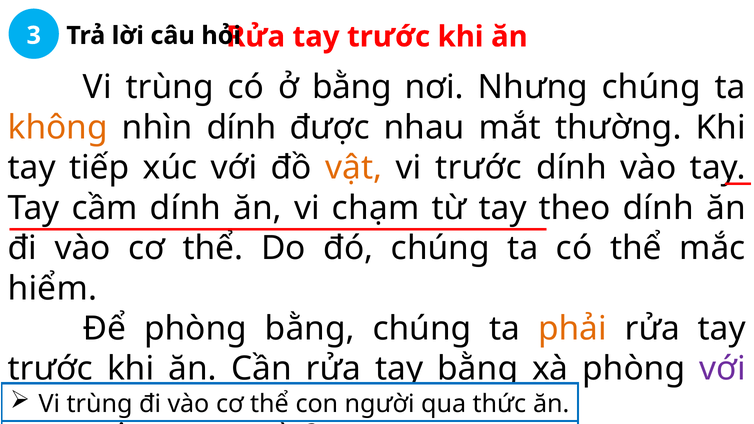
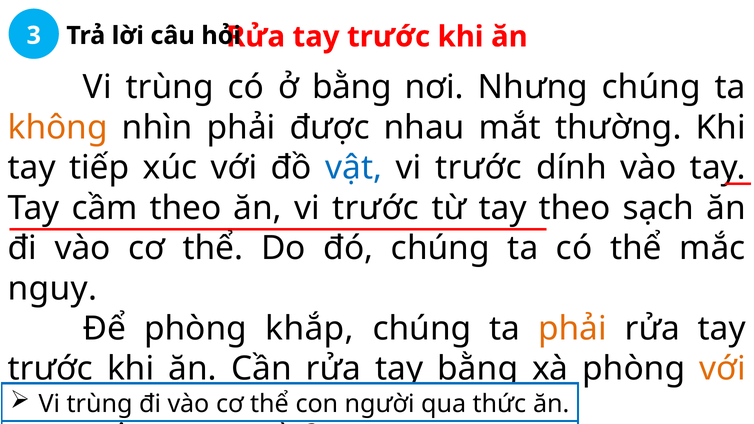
nhìn dính: dính -> phải (241, 128)
vật colour: orange -> blue (354, 168)
cầm dính: dính -> theo (186, 208)
ăn vi chạm: chạm -> trước (376, 208)
theo dính: dính -> sạch (658, 208)
hiểm: hiểm -> nguy (52, 289)
phòng bằng: bằng -> khắp (310, 329)
với colour: purple -> orange (723, 369)
